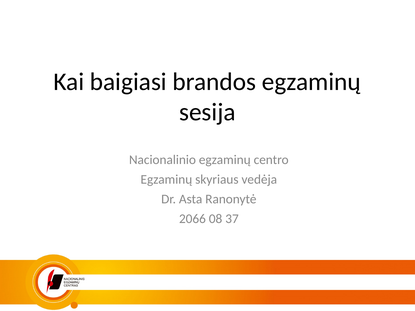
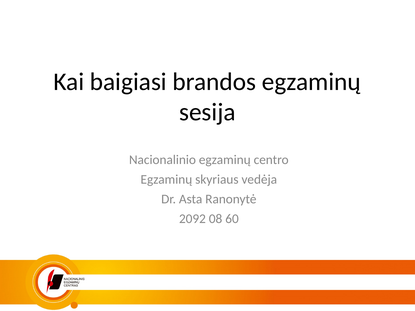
2066: 2066 -> 2092 (192, 219)
37: 37 -> 60 (232, 219)
